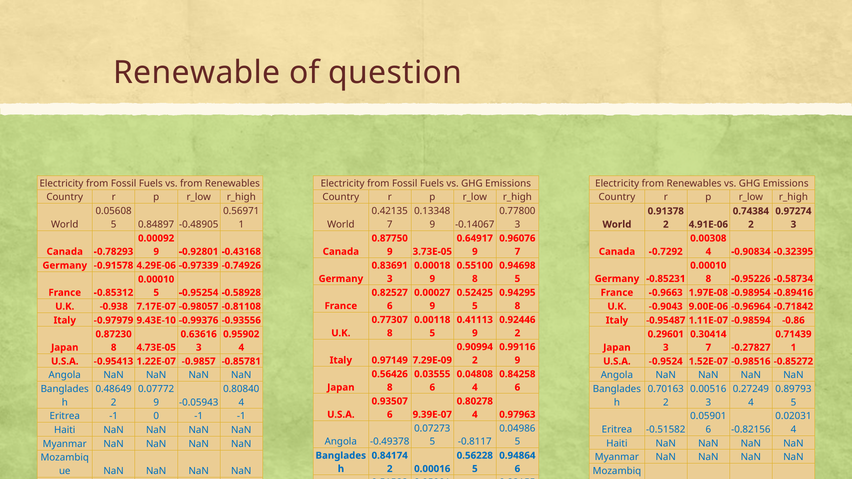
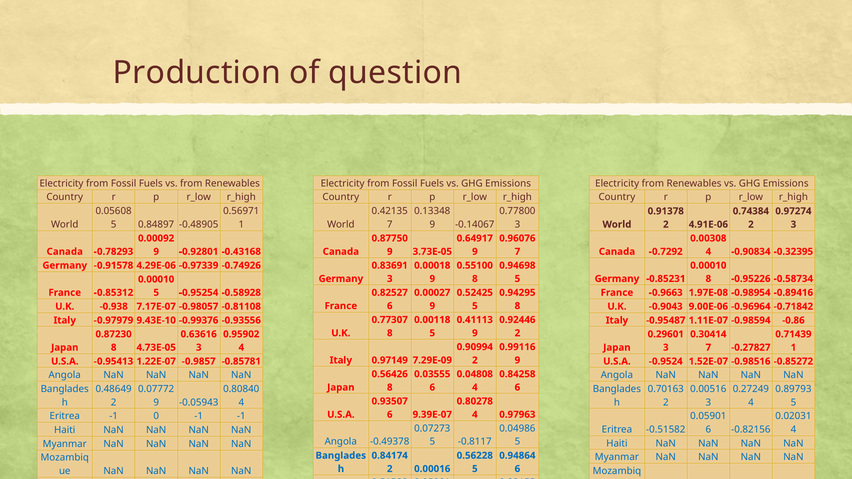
Renewable: Renewable -> Production (197, 73)
